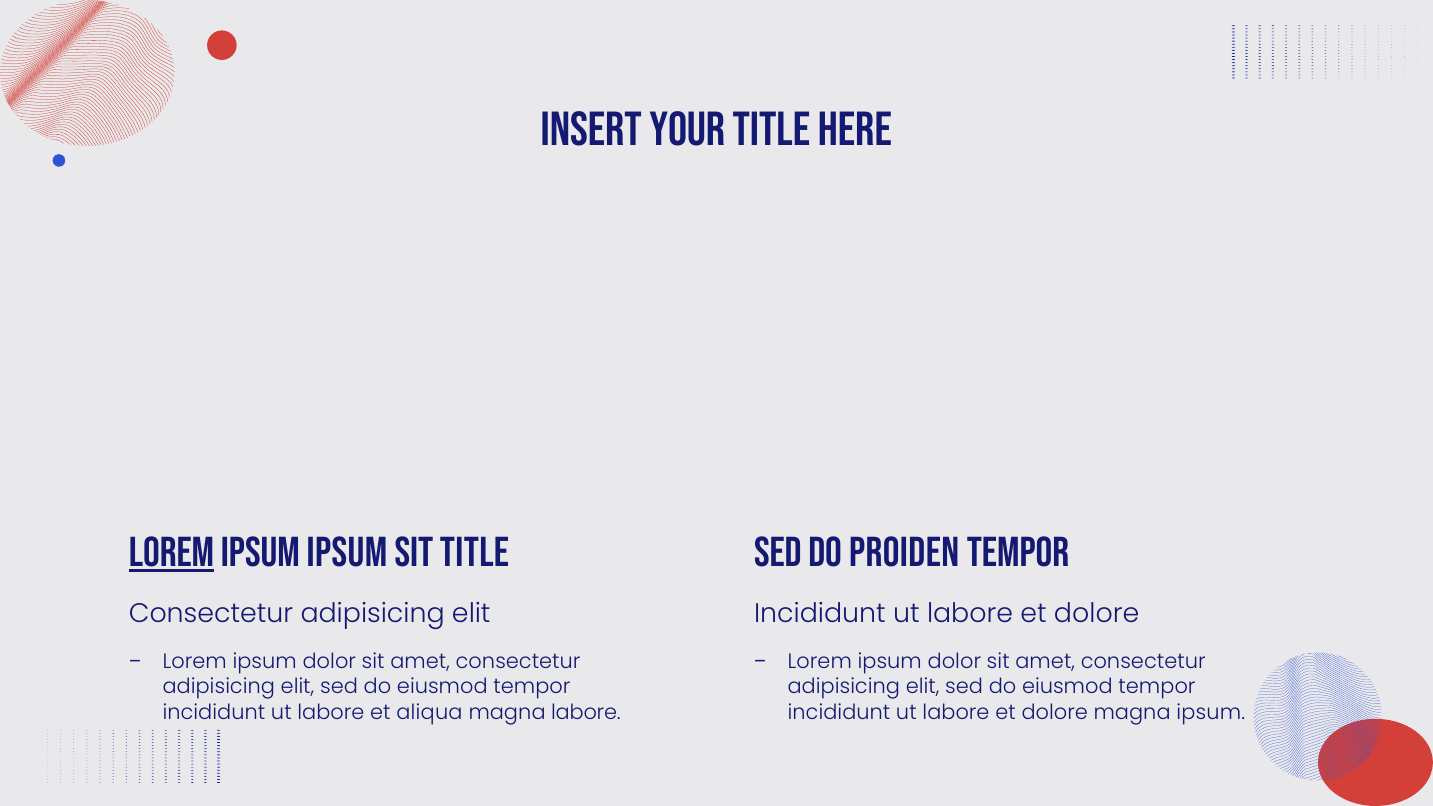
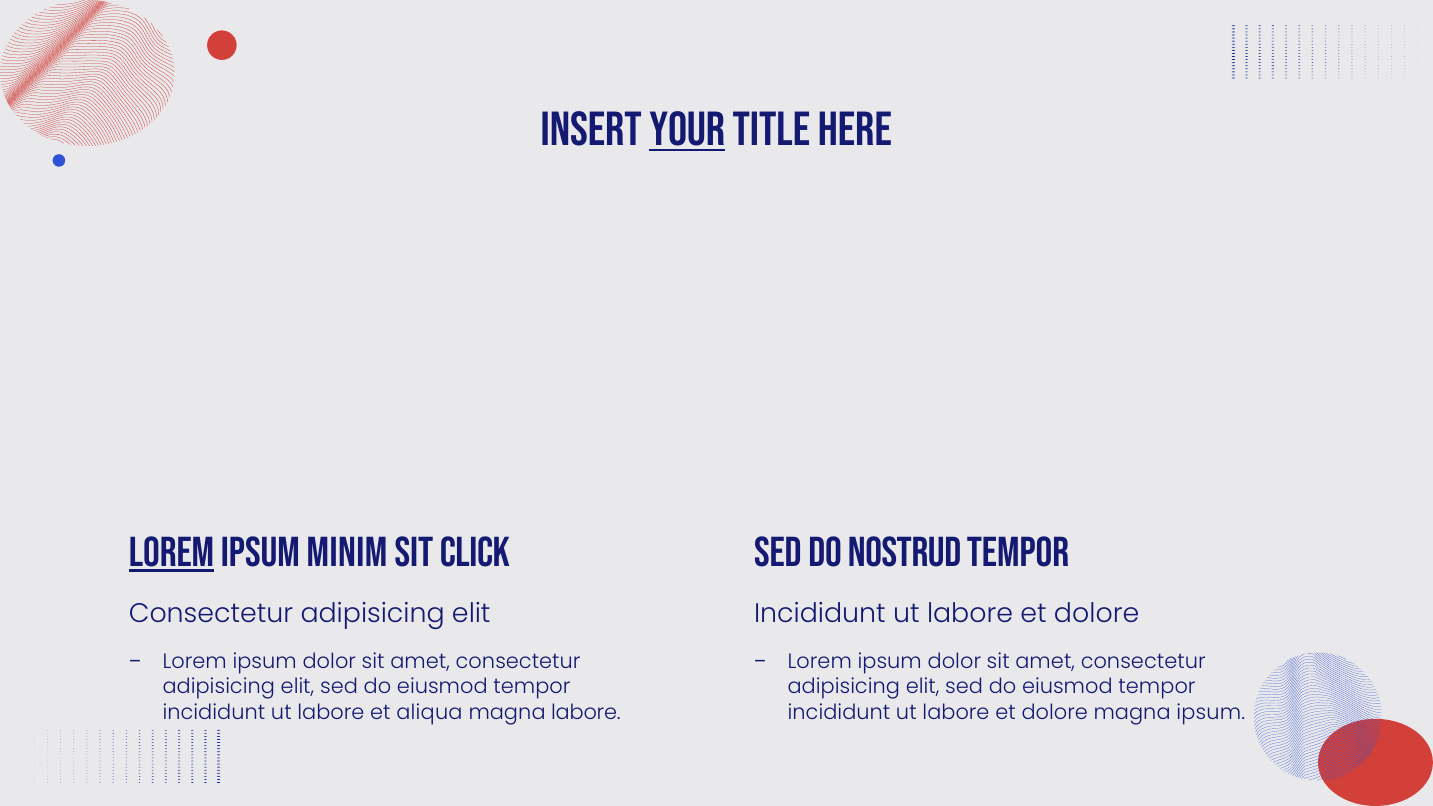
Your underline: none -> present (687, 129)
ipsum ipsum: ipsum -> minim (347, 553)
sit title: title -> click (475, 553)
proiden: proiden -> nostrud (905, 553)
